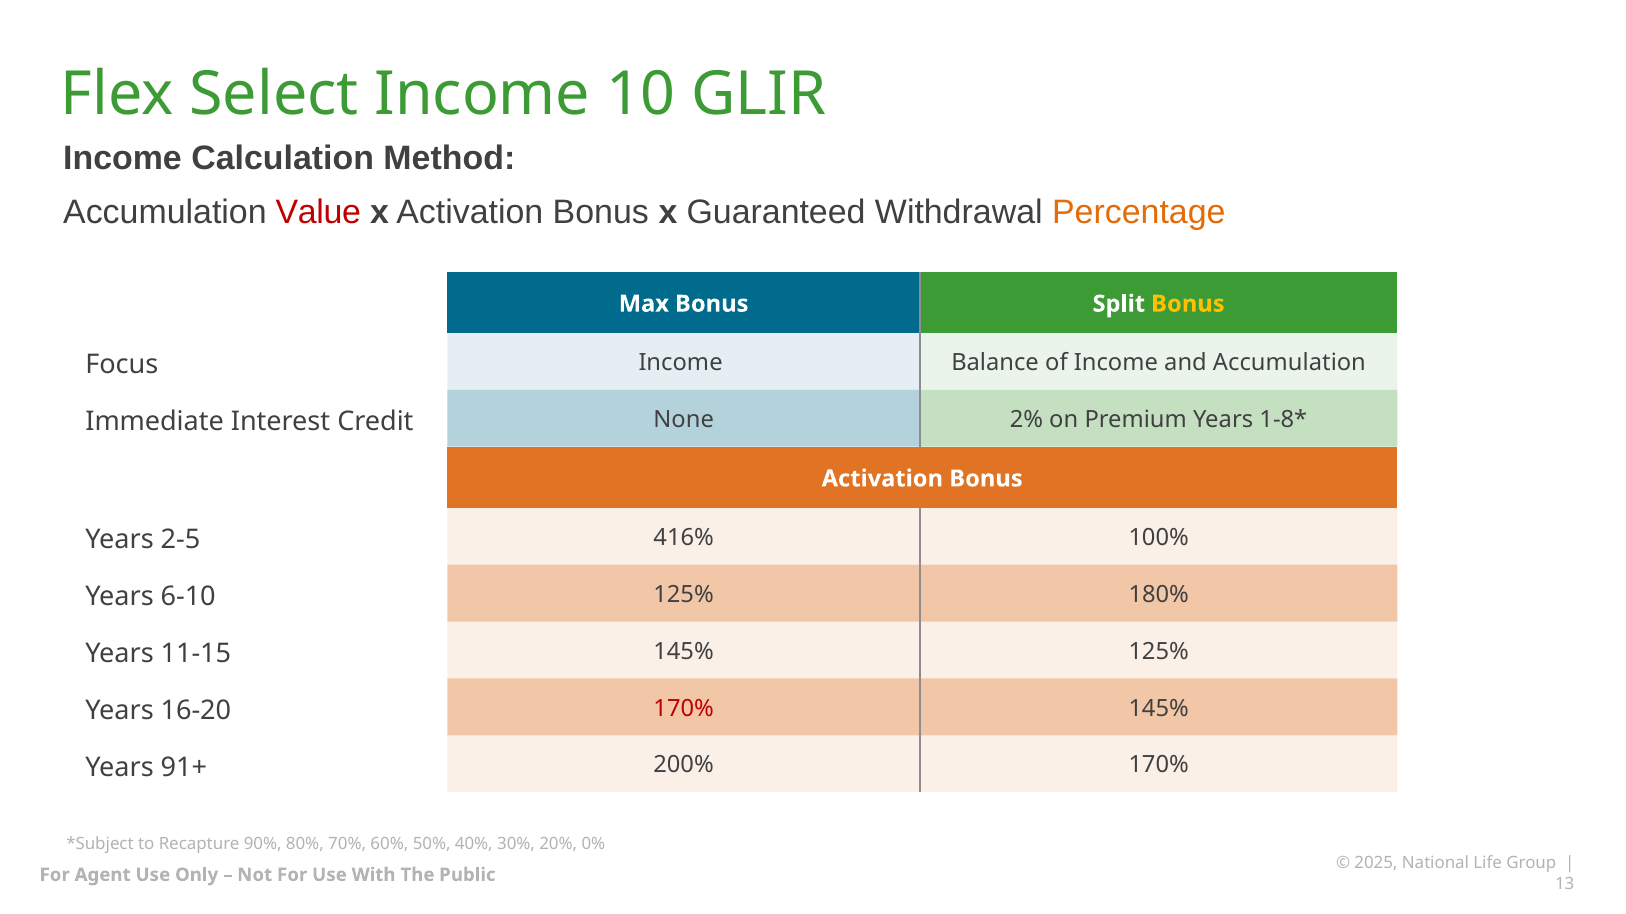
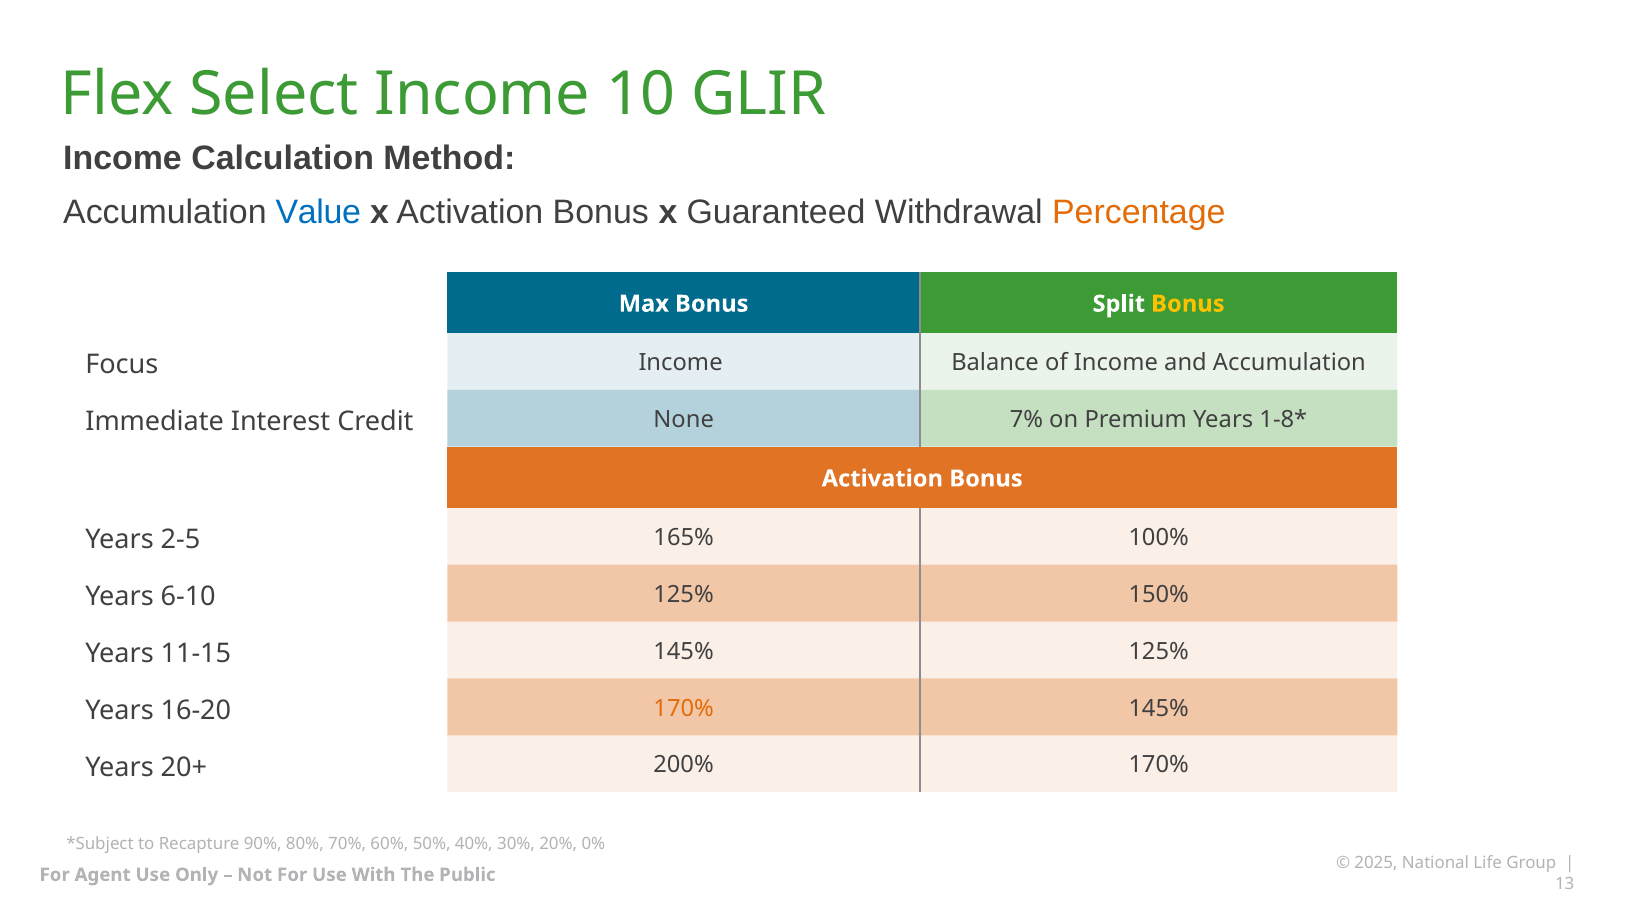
Value colour: red -> blue (318, 212)
2%: 2% -> 7% (1026, 420)
416%: 416% -> 165% (684, 538)
180%: 180% -> 150% (1159, 595)
170% colour: red -> orange (684, 709)
91+: 91+ -> 20+ (184, 768)
